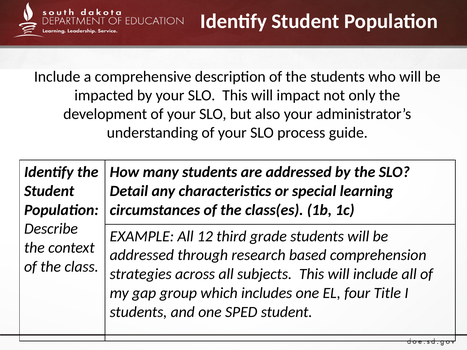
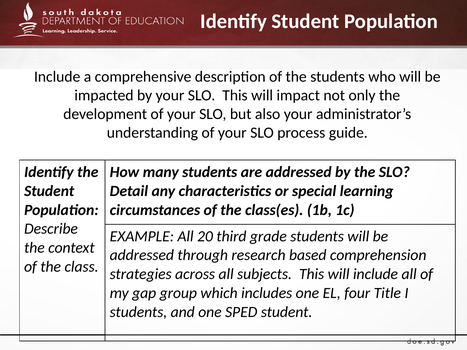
12: 12 -> 20 (205, 236)
